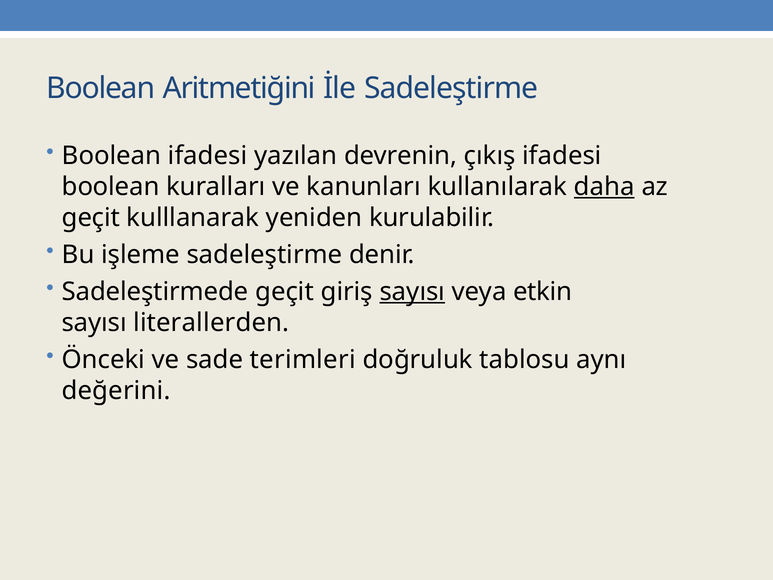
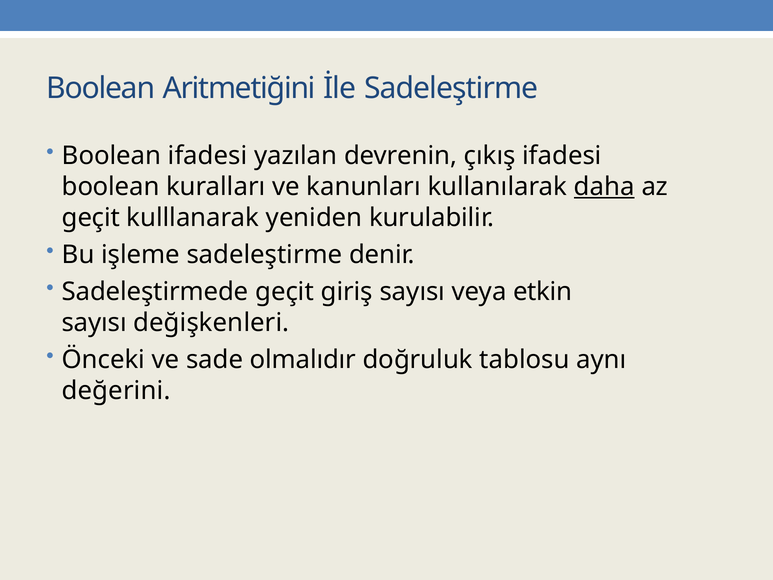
sayısı underline: present -> none (412, 292)
literallerden: literallerden -> değişkenleri (211, 323)
terimleri: terimleri -> olmalıdır (303, 360)
